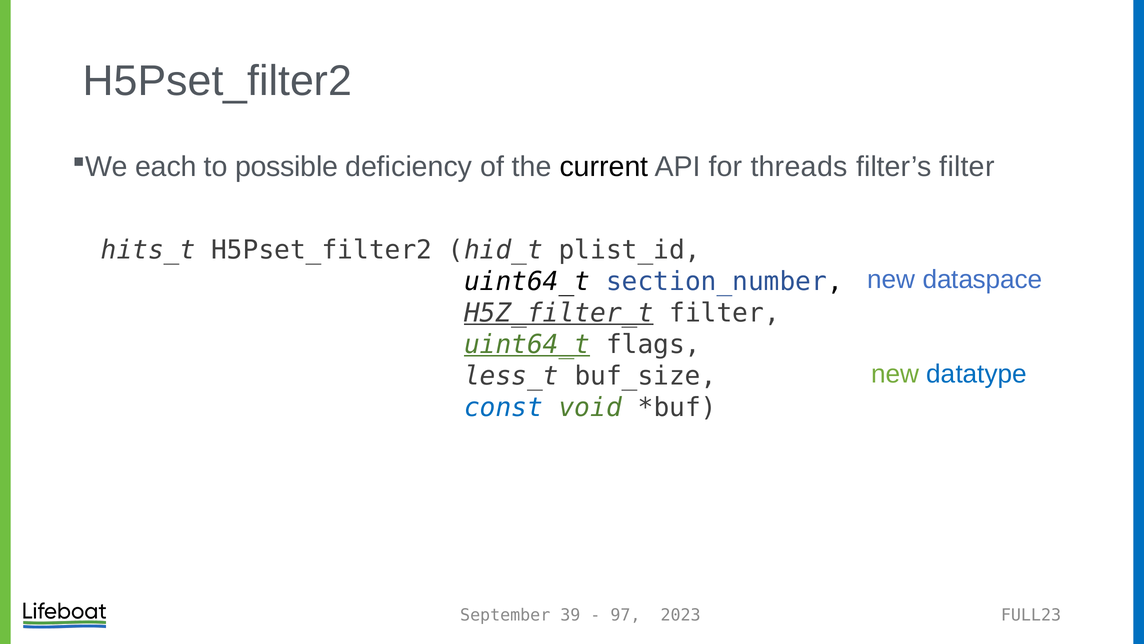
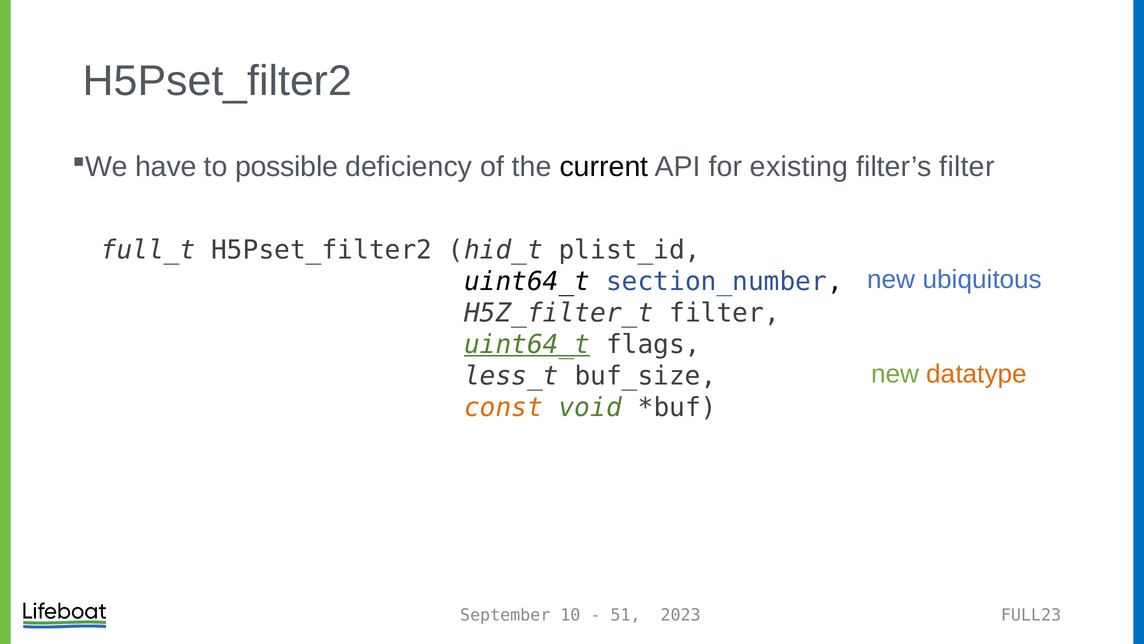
each: each -> have (166, 167)
threads: threads -> existing (799, 167)
hits_t: hits_t -> full_t (148, 250)
dataspace: dataspace -> ubiquitous (982, 279)
H5Z_filter_t underline: present -> none (559, 313)
datatype colour: blue -> orange (977, 374)
const colour: blue -> orange (503, 407)
39: 39 -> 10 (570, 615)
97: 97 -> 51 (625, 615)
